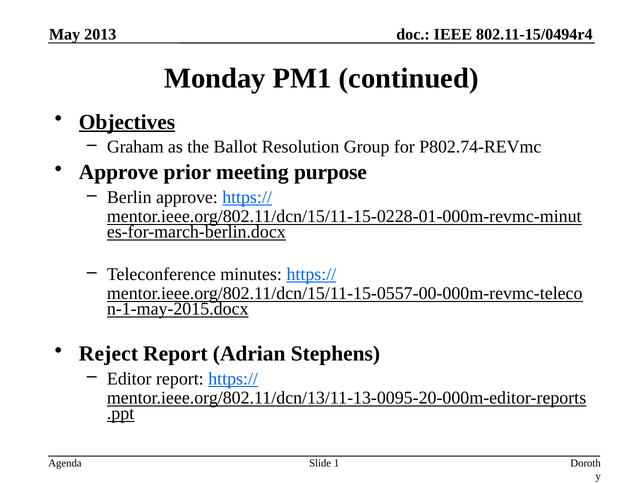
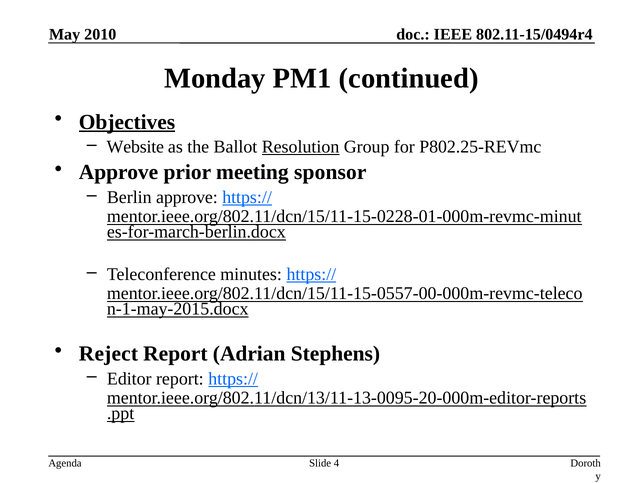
2013: 2013 -> 2010 (100, 34)
Graham: Graham -> Website (135, 147)
Resolution underline: none -> present (301, 147)
P802.74-REVmc: P802.74-REVmc -> P802.25-REVmc (480, 147)
purpose: purpose -> sponsor (330, 172)
1: 1 -> 4 (336, 463)
